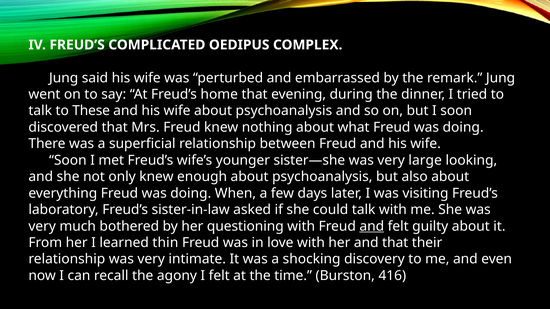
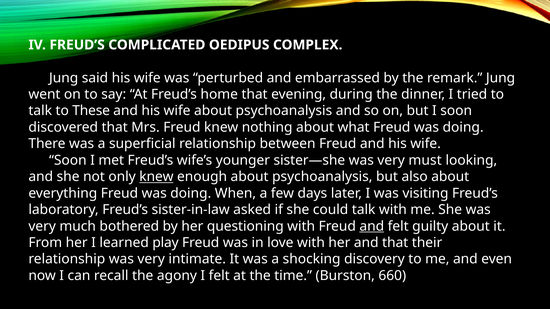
large: large -> must (425, 160)
knew underline: none -> present (156, 177)
thin: thin -> play (166, 243)
416: 416 -> 660 (392, 276)
